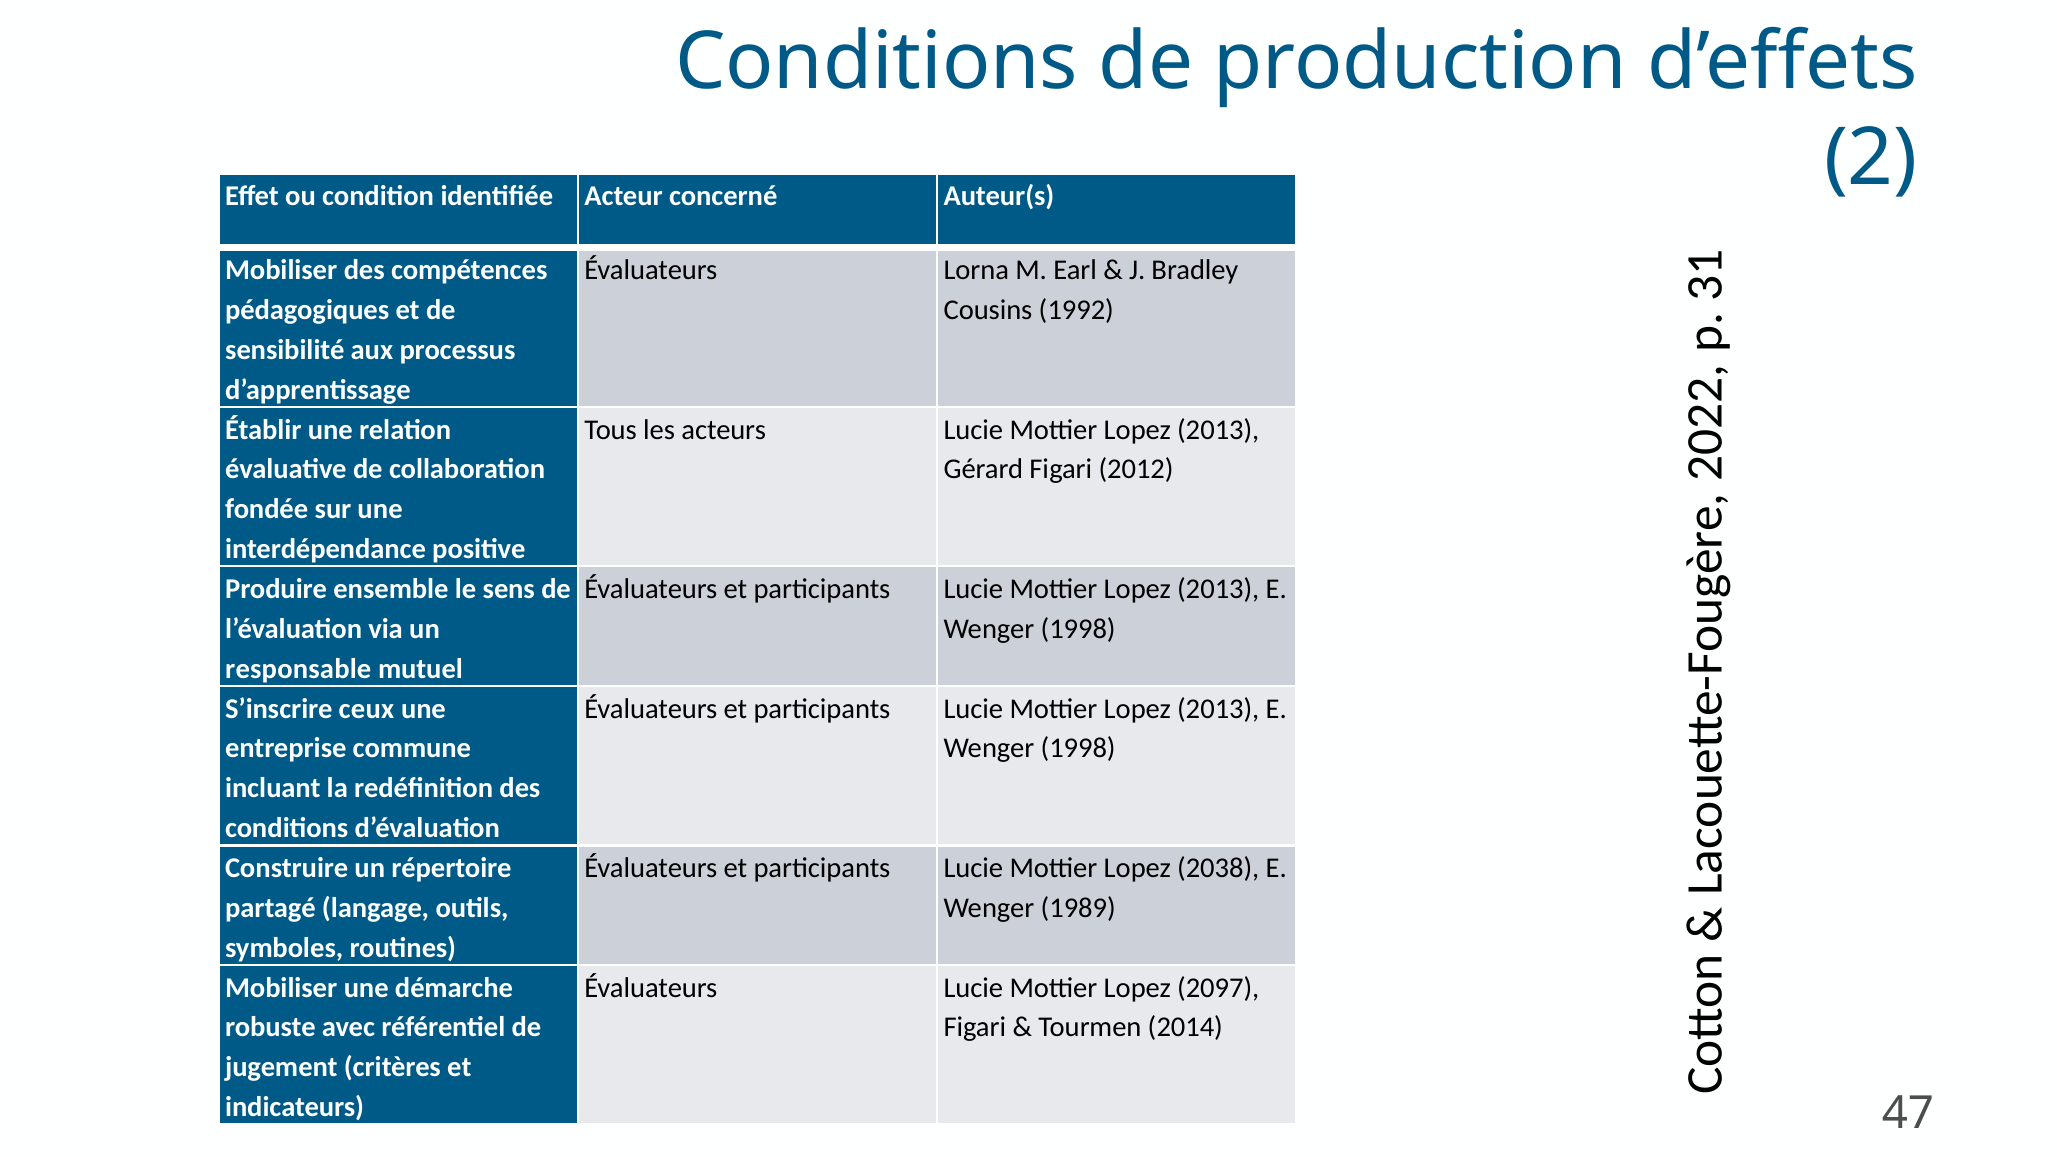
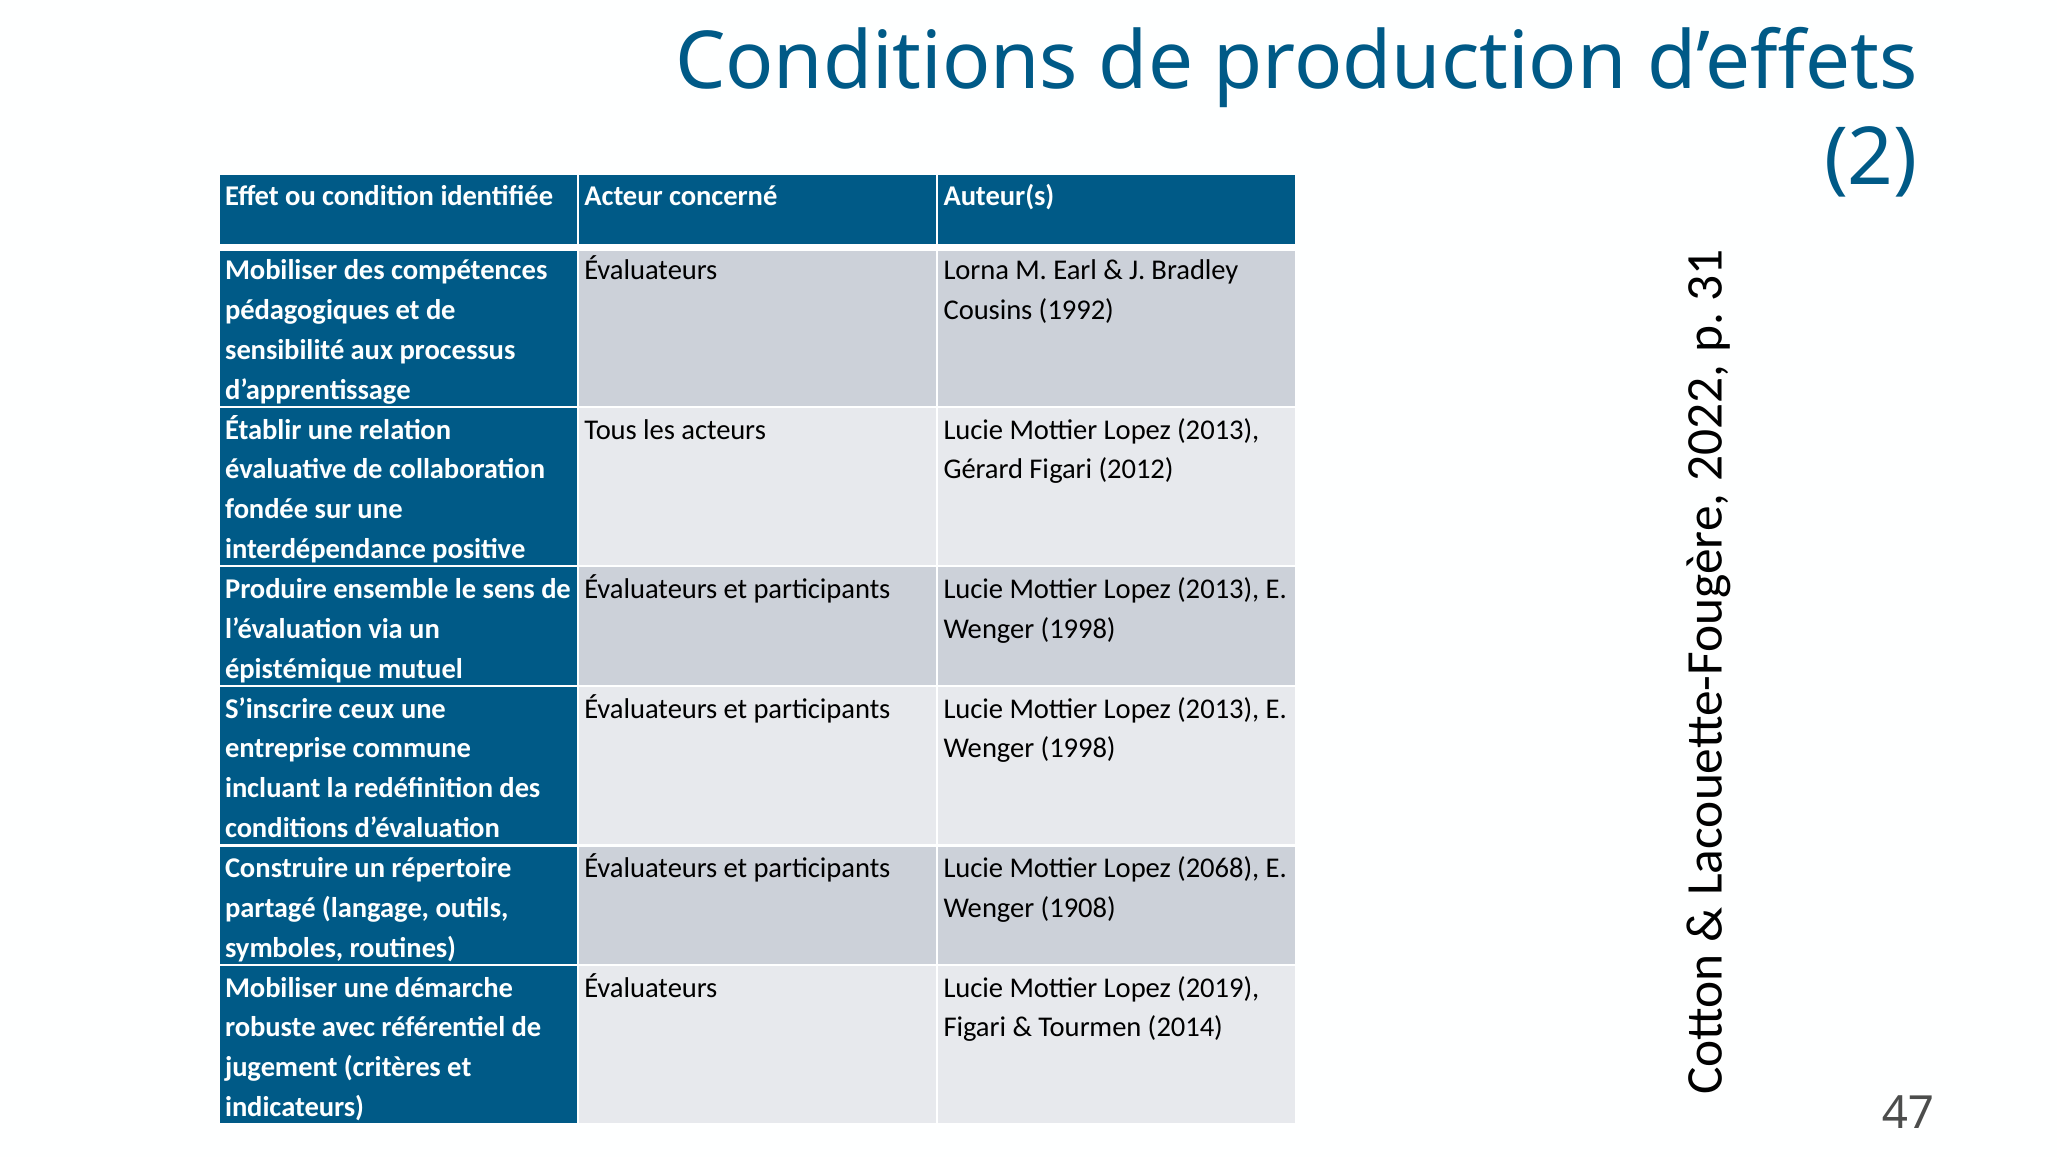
responsable: responsable -> épistémique (298, 669)
2038: 2038 -> 2068 (1218, 868)
1989: 1989 -> 1908 (1078, 908)
2097: 2097 -> 2019 (1218, 988)
